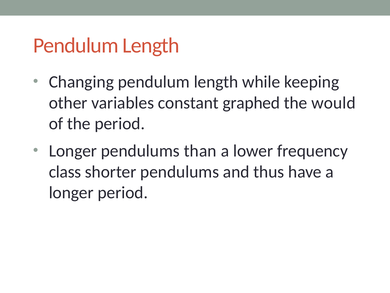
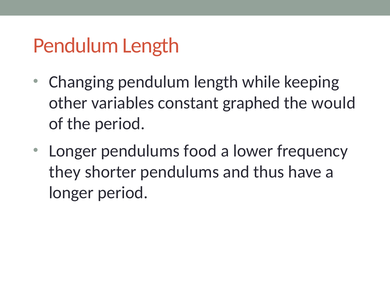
than: than -> food (200, 151)
class: class -> they (65, 172)
